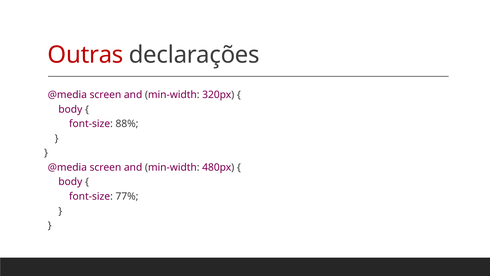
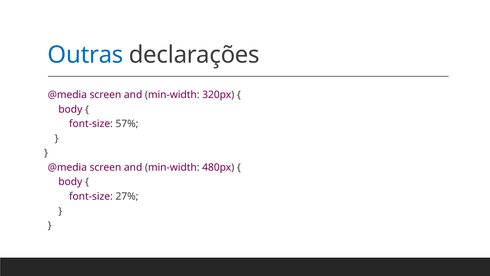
Outras colour: red -> blue (86, 55)
88%: 88% -> 57% (127, 124)
77%: 77% -> 27% (127, 196)
